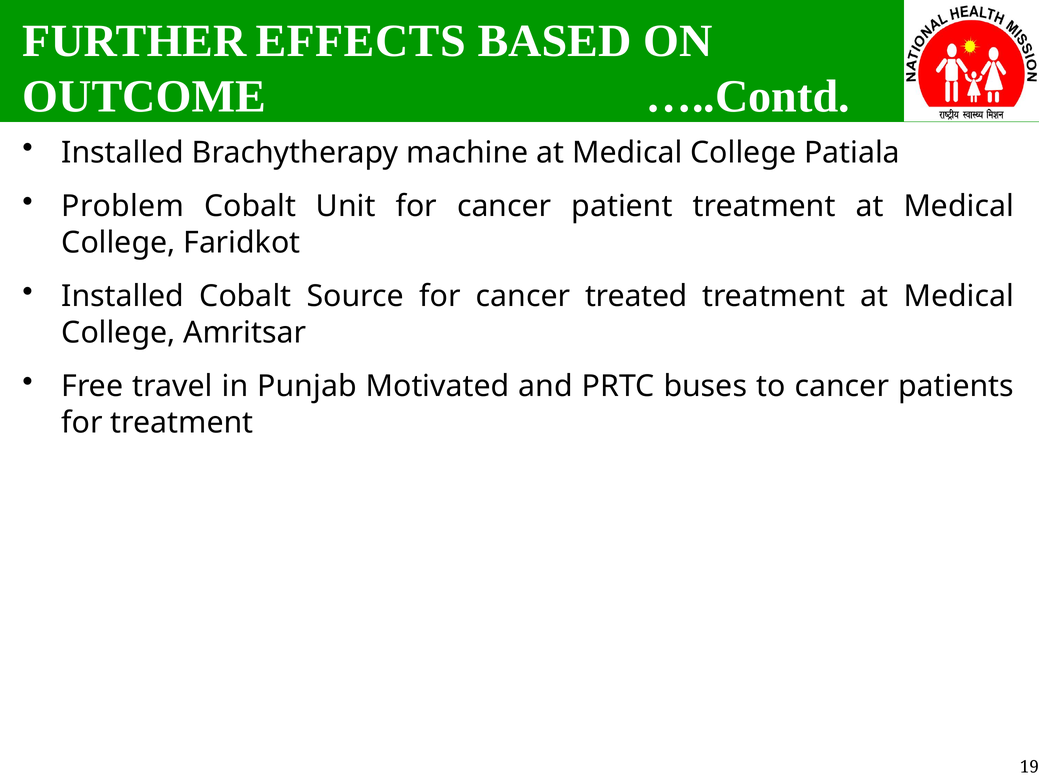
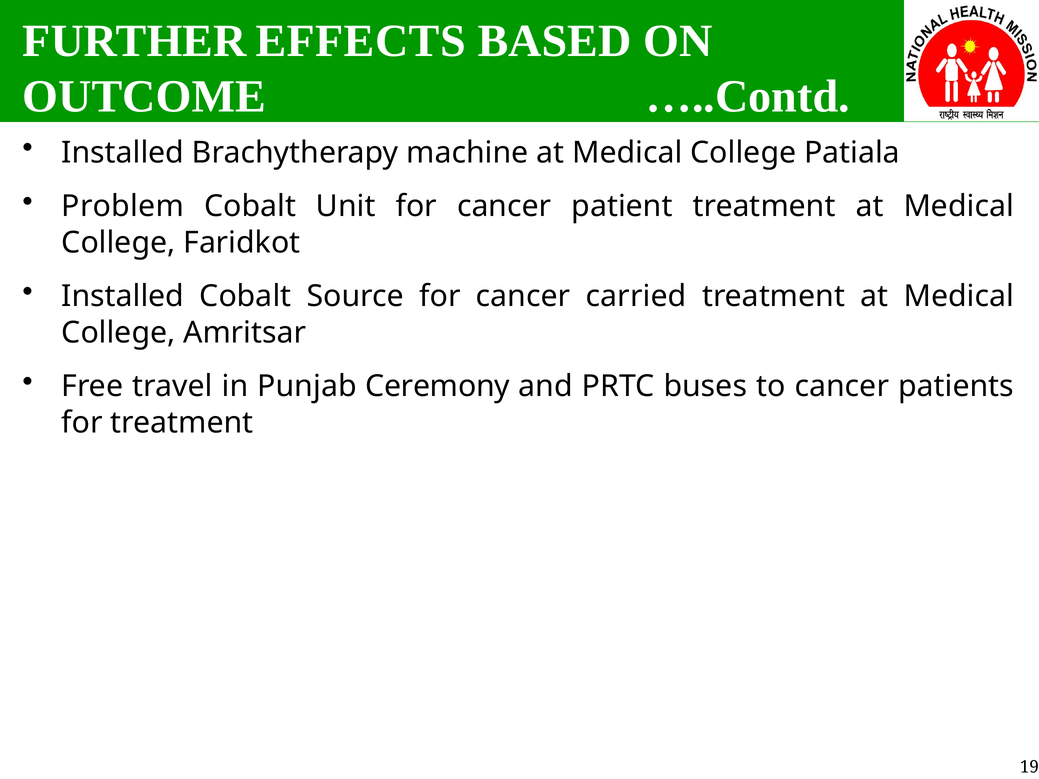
treated: treated -> carried (636, 297)
Motivated: Motivated -> Ceremony (438, 387)
